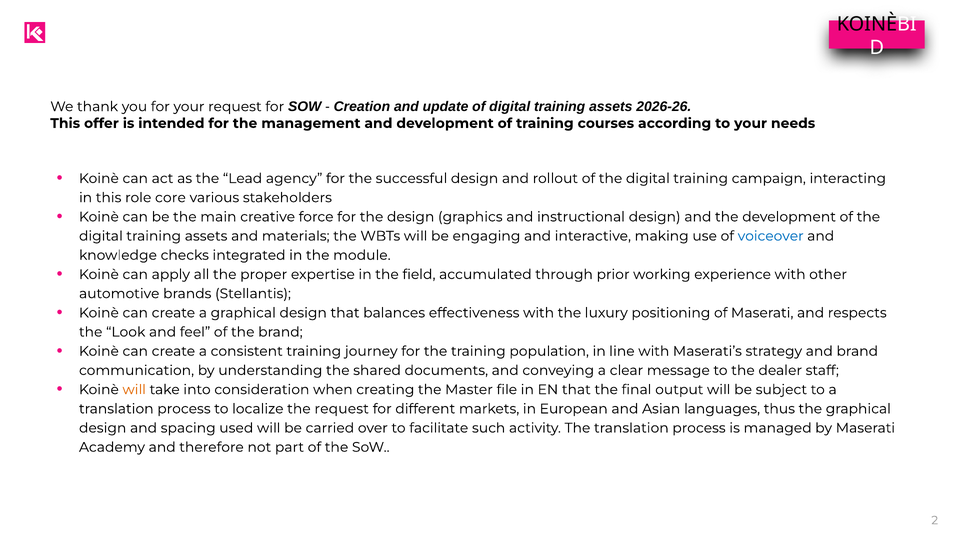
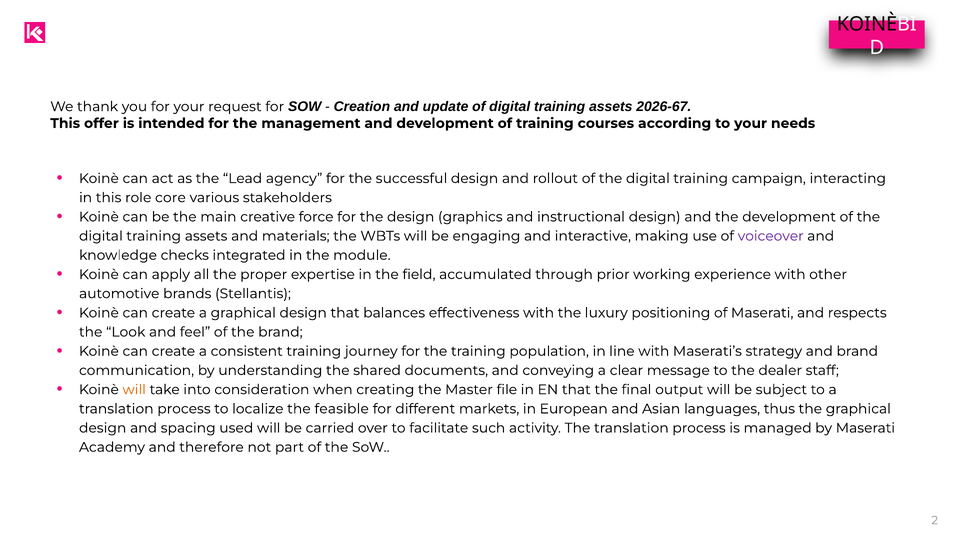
2026-26: 2026-26 -> 2026-67 (664, 107)
voiceover colour: blue -> purple (771, 236)
the request: request -> feasible (342, 409)
